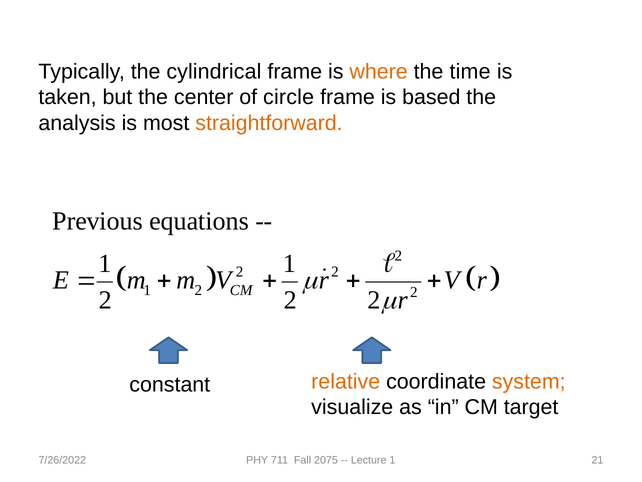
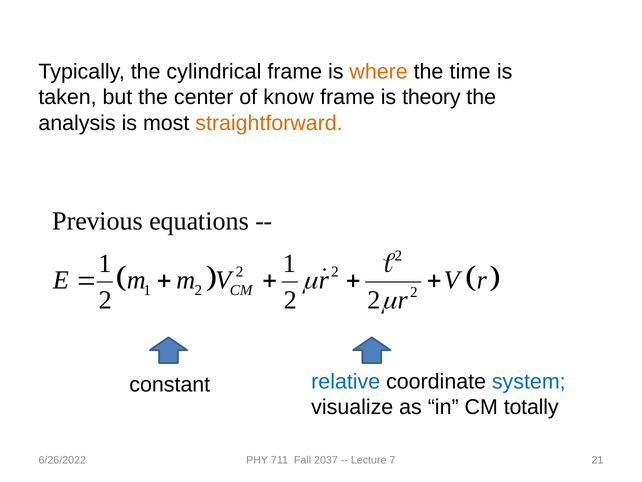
circle: circle -> know (289, 97)
based: based -> theory (431, 97)
relative colour: orange -> blue (346, 381)
system colour: orange -> blue (529, 381)
target: target -> totally (531, 407)
7/26/2022: 7/26/2022 -> 6/26/2022 (62, 460)
2075: 2075 -> 2037 (326, 460)
Lecture 1: 1 -> 7 (392, 460)
